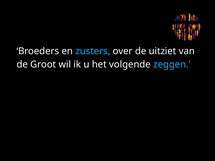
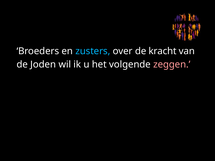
uitziet: uitziet -> kracht (163, 51)
Groot: Groot -> Joden (43, 65)
zeggen colour: light blue -> pink (172, 65)
